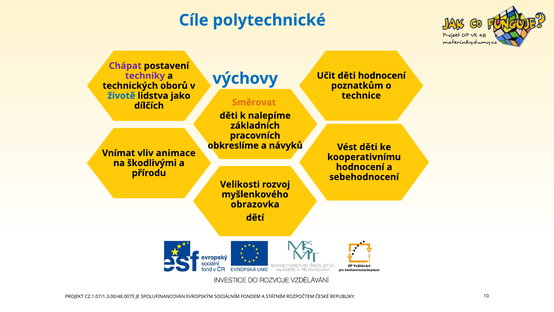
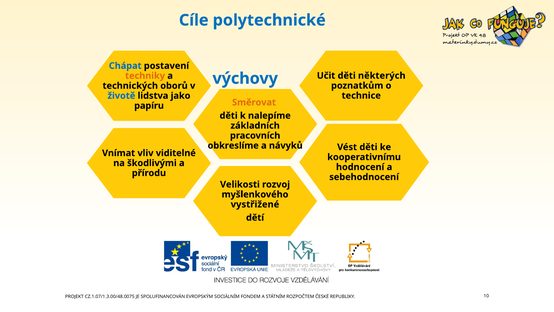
Chápat colour: purple -> blue (125, 66)
děti hodnocení: hodnocení -> některých (382, 76)
techniky colour: purple -> orange (145, 76)
dílčích: dílčích -> papíru (149, 106)
animace: animace -> viditelné (176, 153)
obrazovka: obrazovka -> vystřižené (255, 204)
